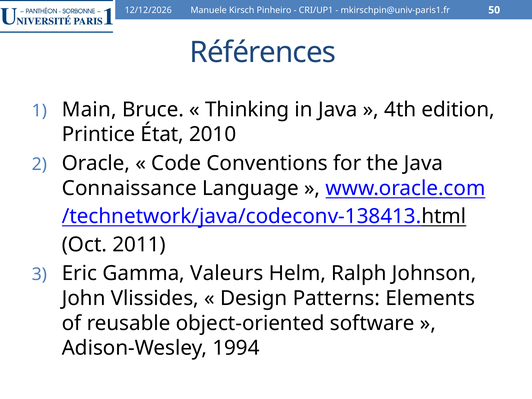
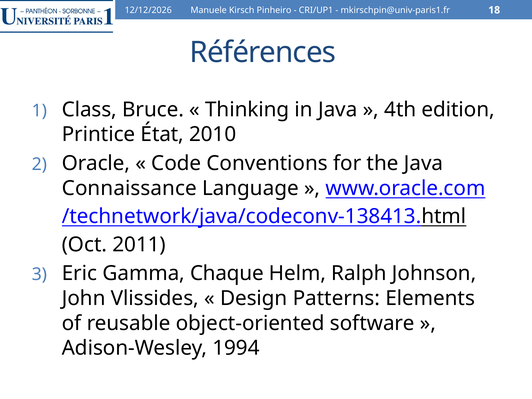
50: 50 -> 18 (494, 10)
Main: Main -> Class (89, 110)
Valeurs: Valeurs -> Chaque (227, 273)
